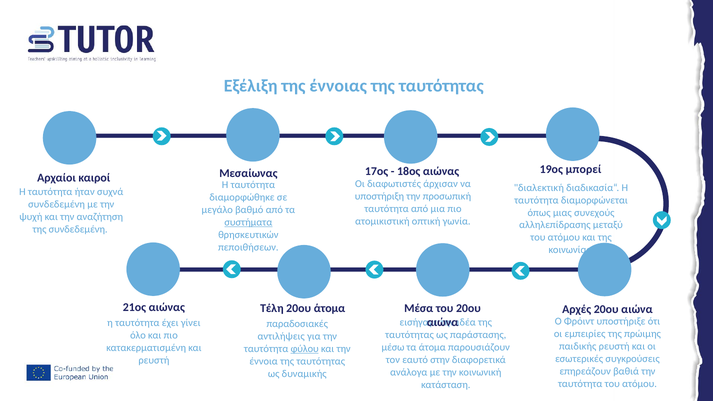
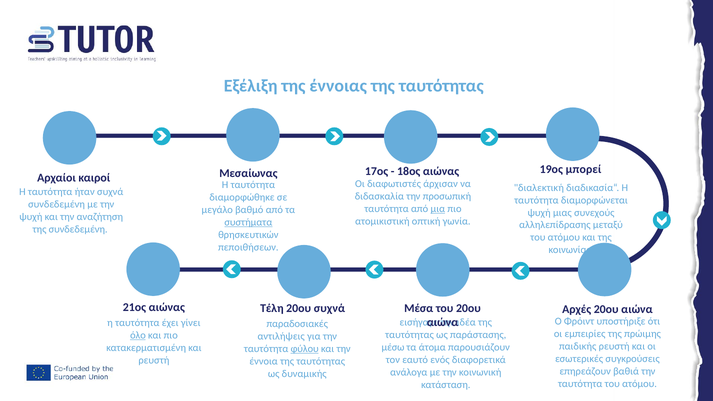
υποστήριξη: υποστήριξη -> διδασκαλία (379, 196)
μια underline: none -> present (438, 209)
όπως: όπως -> ψυχή (539, 213)
20ου άτομα: άτομα -> συχνά (329, 308)
όλο underline: none -> present (138, 335)
στην: στην -> ενός (440, 360)
